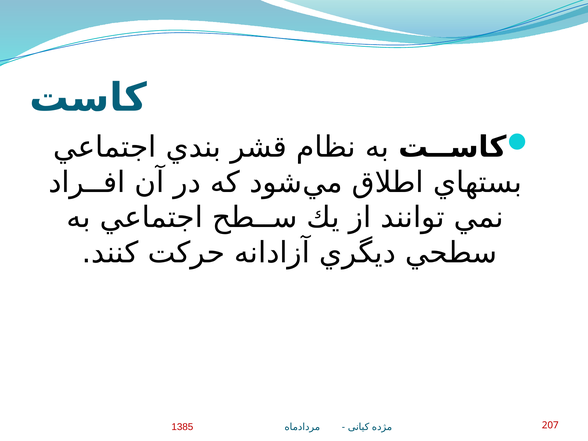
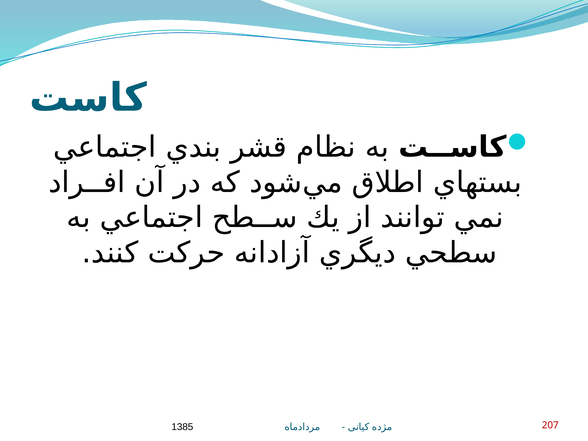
1385 colour: red -> black (182, 427)
